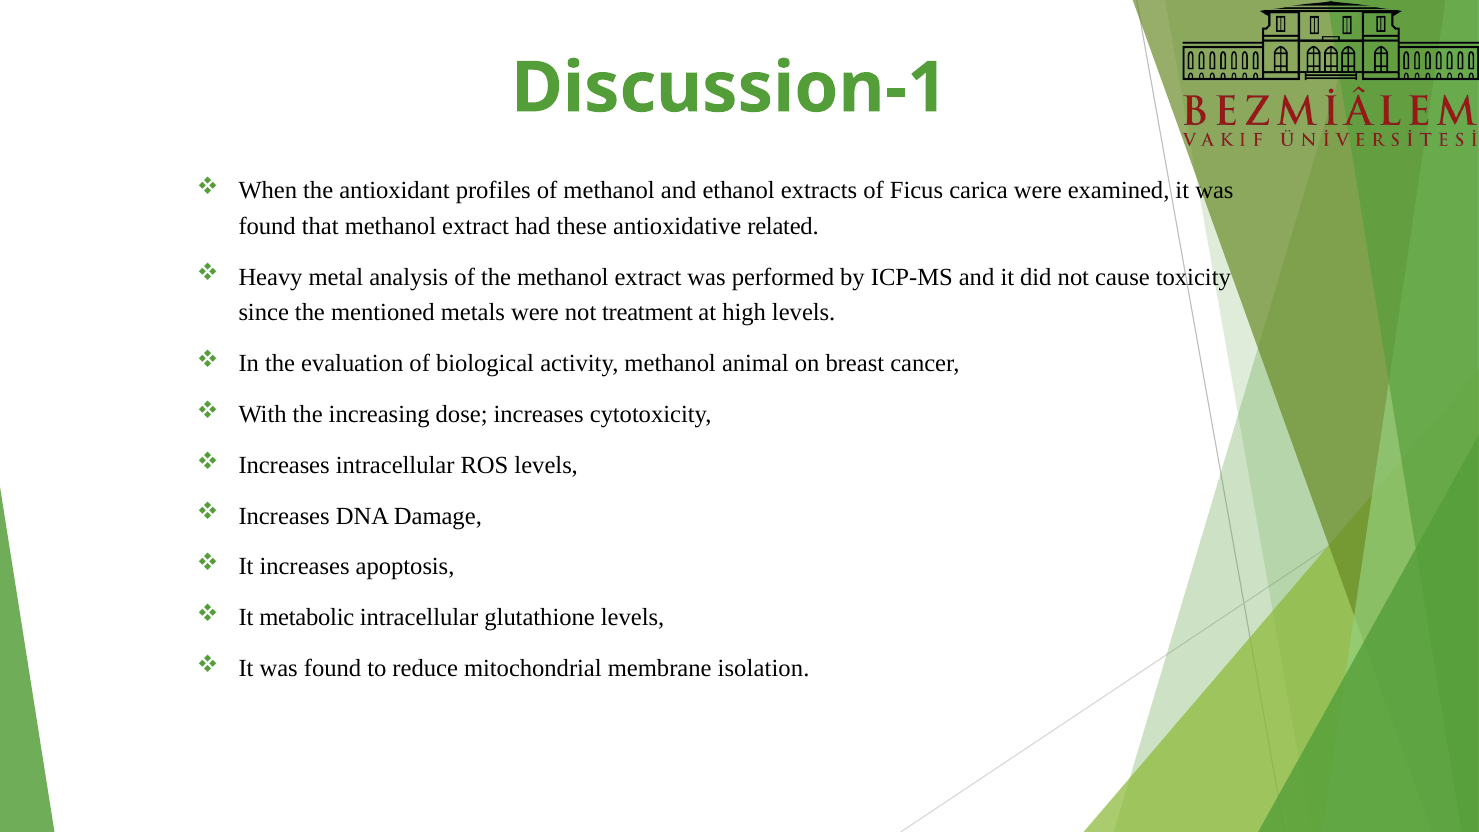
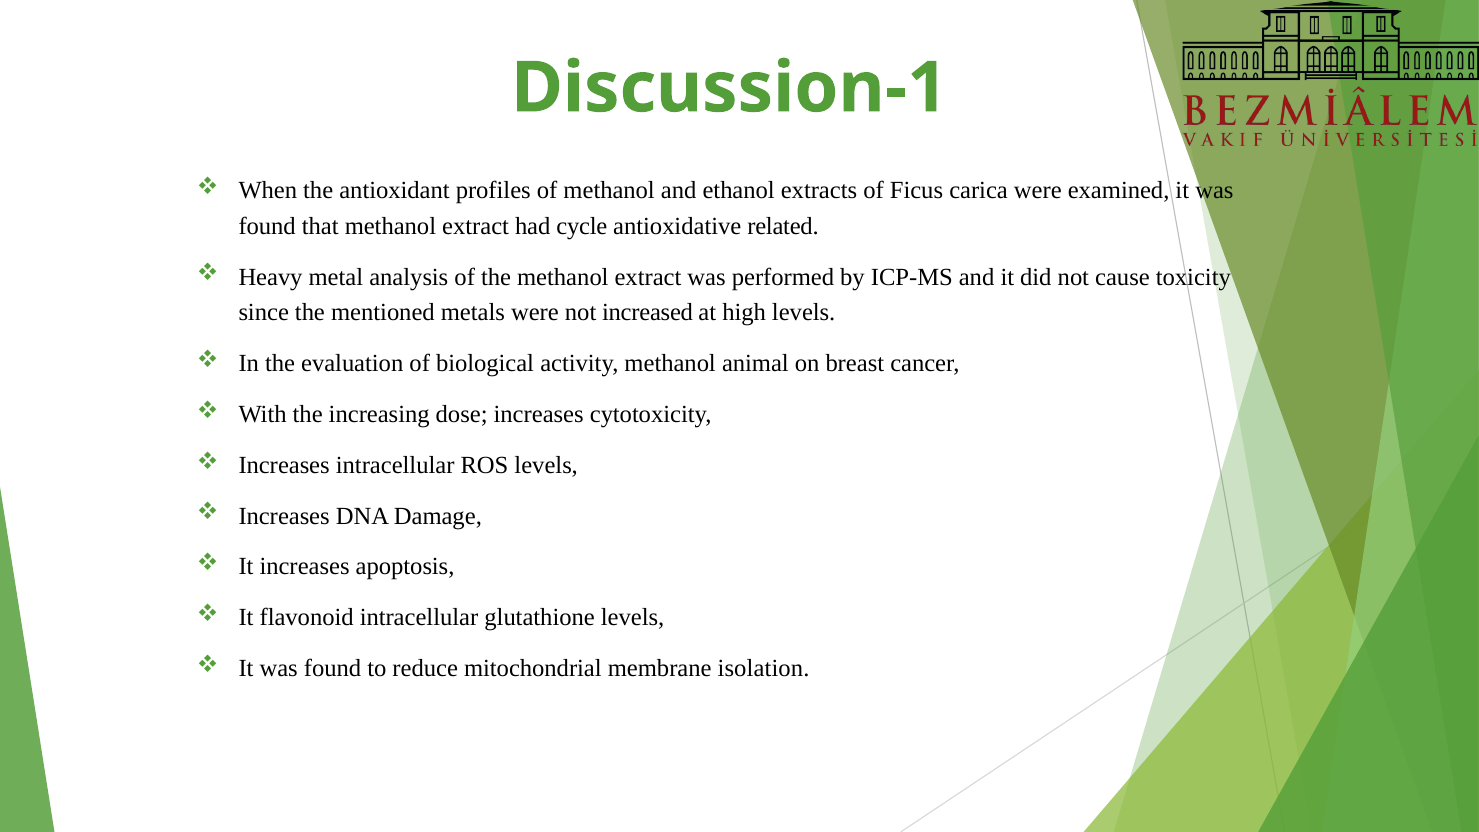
these: these -> cycle (582, 226)
treatment: treatment -> increased (648, 312)
metabolic: metabolic -> flavonoid (307, 618)
